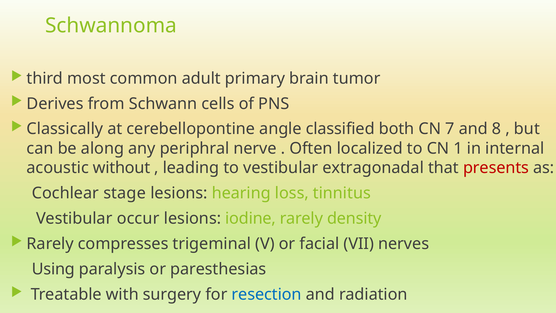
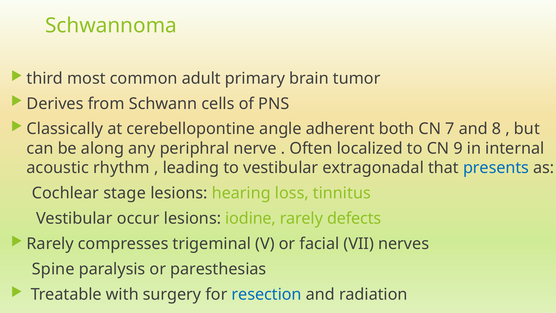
classified: classified -> adherent (340, 129)
1: 1 -> 9 (458, 148)
without: without -> rhythm (121, 168)
presents colour: red -> blue (496, 168)
density: density -> defects (354, 218)
Using: Using -> Spine (53, 269)
